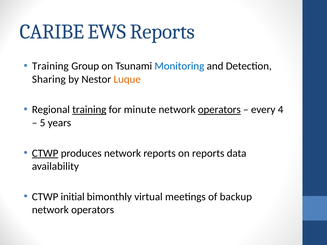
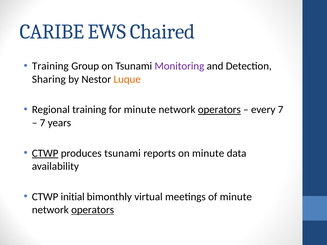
EWS Reports: Reports -> Chaired (162, 32)
Monitoring colour: blue -> purple (179, 66)
training underline: present -> none (89, 110)
every 4: 4 -> 7 (281, 110)
5: 5 -> 7 (43, 123)
produces network: network -> tsunami (122, 153)
on reports: reports -> minute (208, 153)
of backup: backup -> minute (236, 197)
operators underline: none -> present (93, 210)
